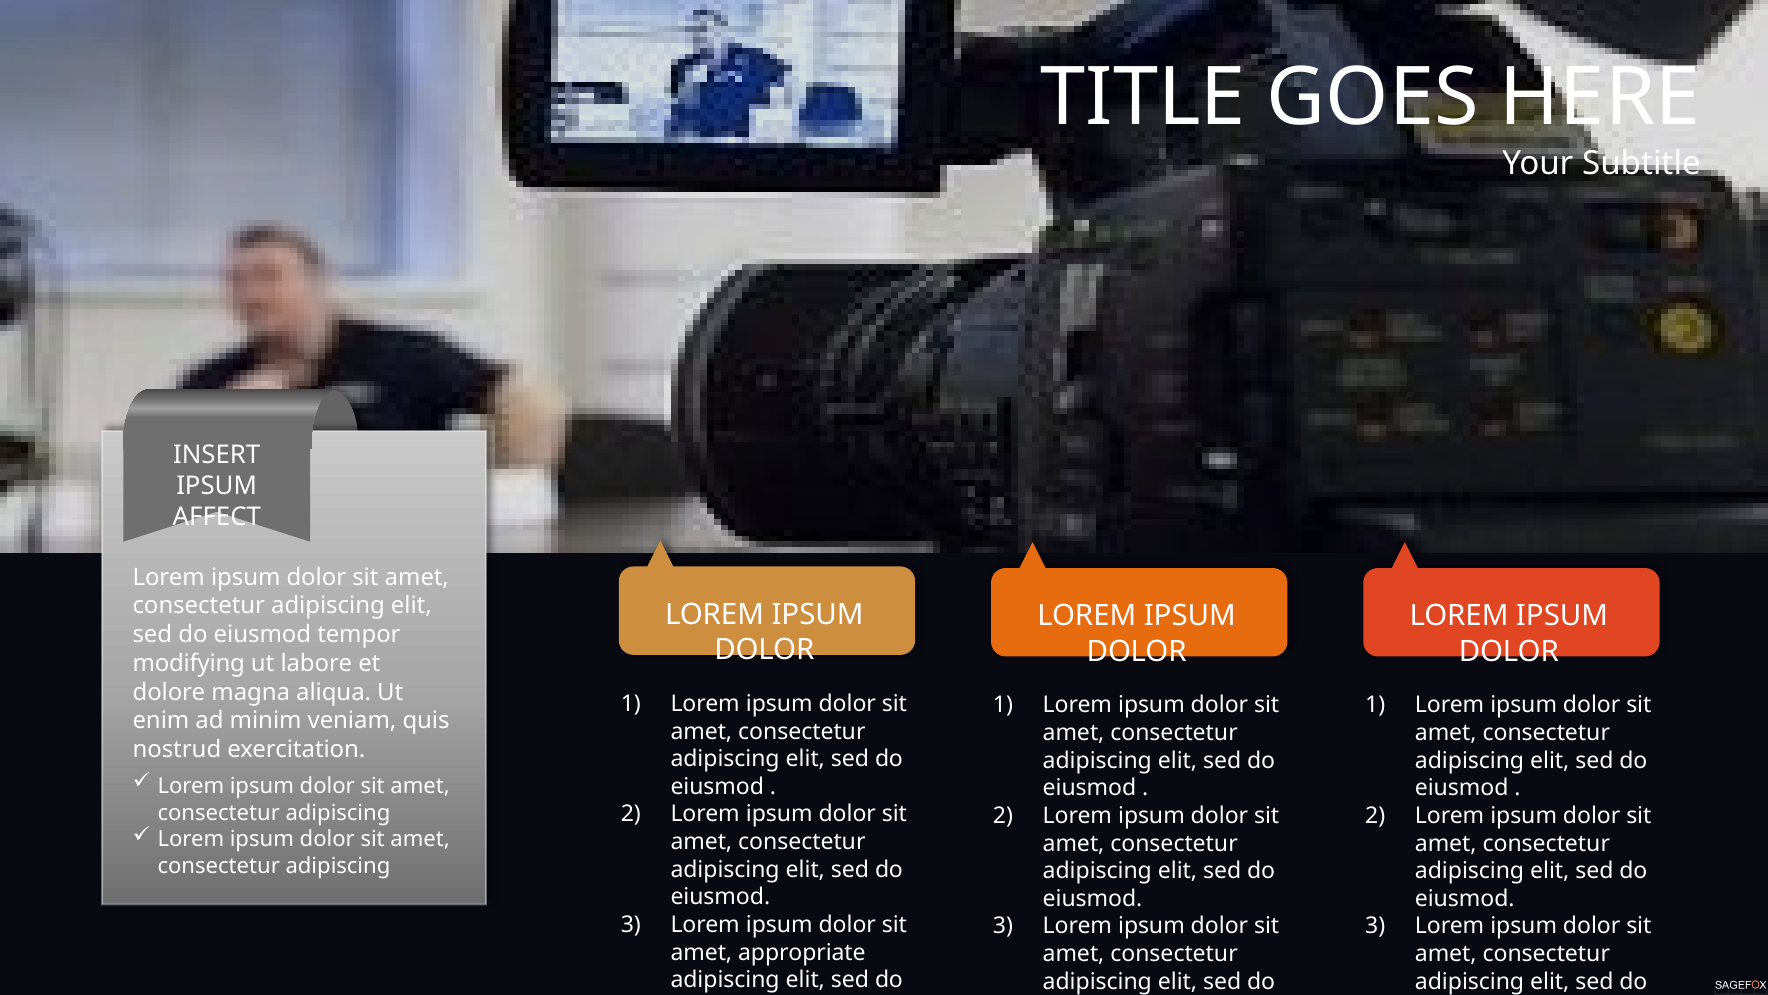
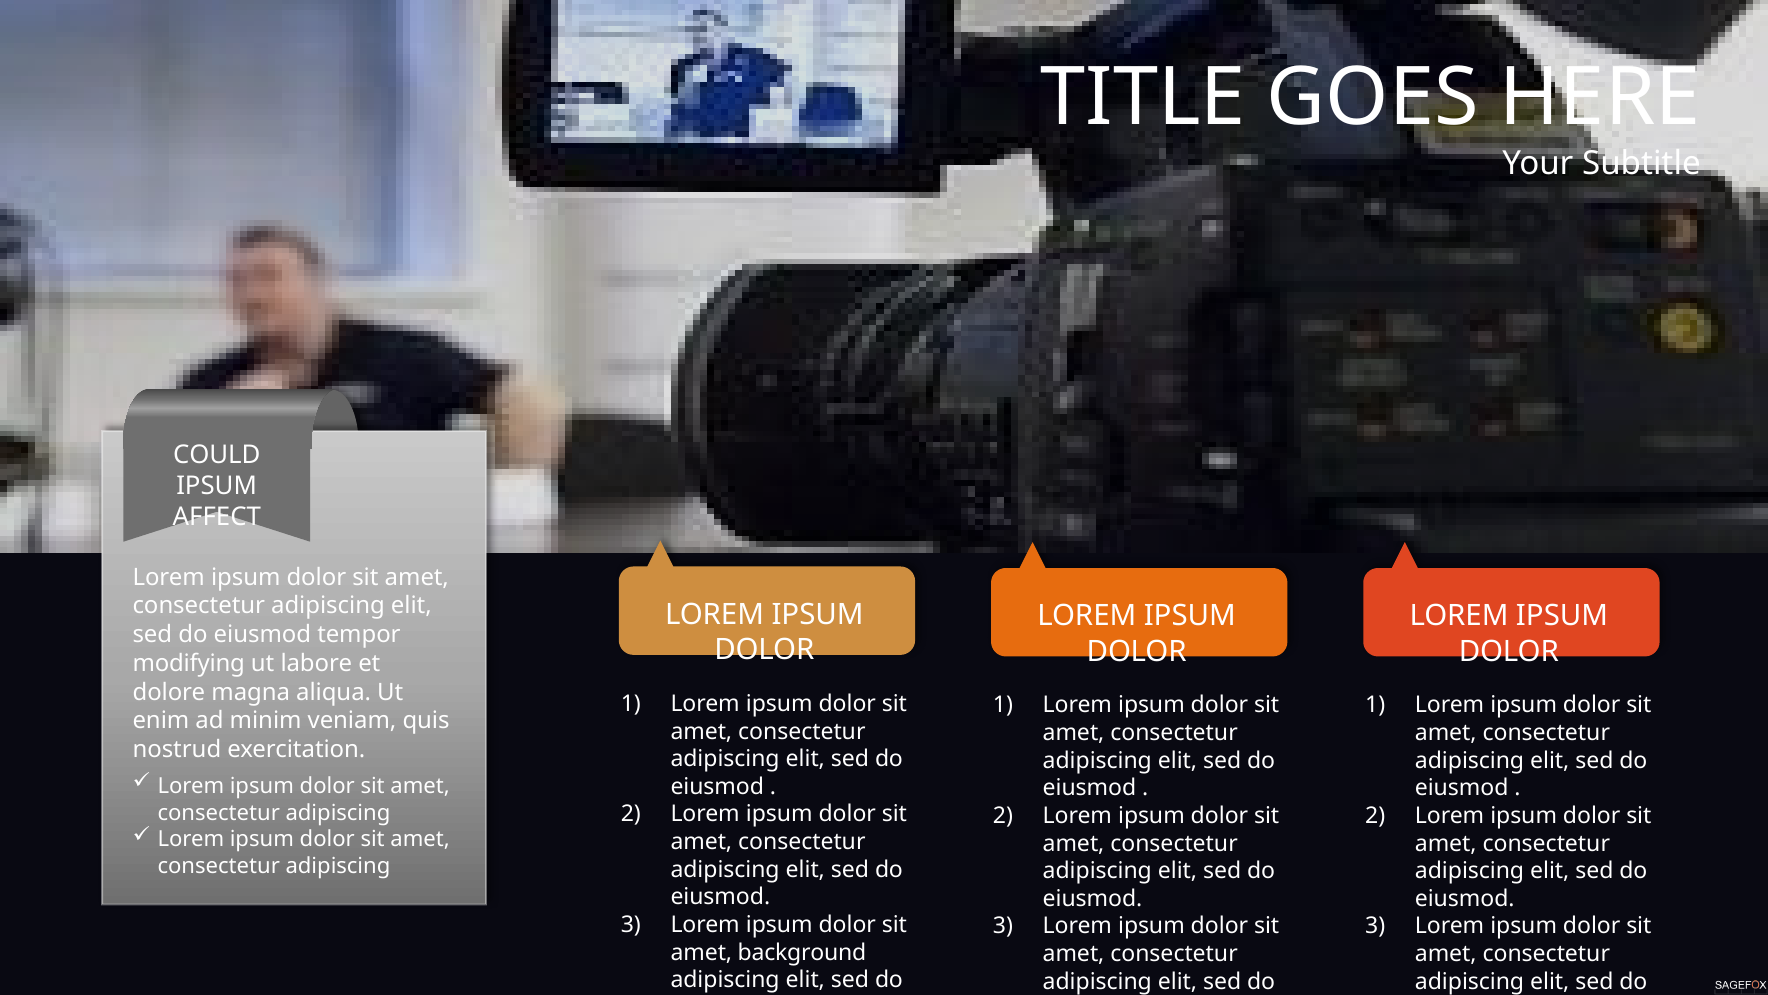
INSERT: INSERT -> COULD (217, 455)
appropriate: appropriate -> background (802, 952)
